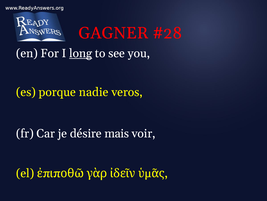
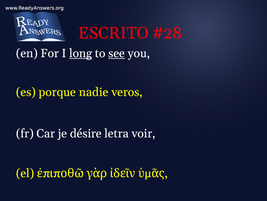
GAGNER: GAGNER -> ESCRITO (114, 33)
see underline: none -> present (117, 53)
mais: mais -> letra (117, 133)
